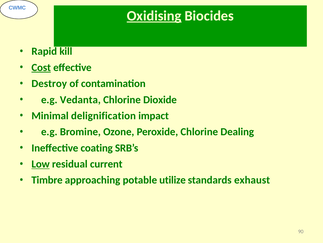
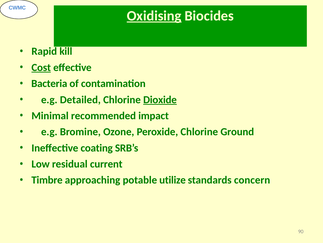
Destroy: Destroy -> Bacteria (49, 83)
Vedanta: Vedanta -> Detailed (80, 99)
Dioxide underline: none -> present (160, 99)
delignification: delignification -> recommended (103, 115)
Dealing: Dealing -> Ground (237, 131)
Low underline: present -> none (41, 164)
exhaust: exhaust -> concern (252, 180)
